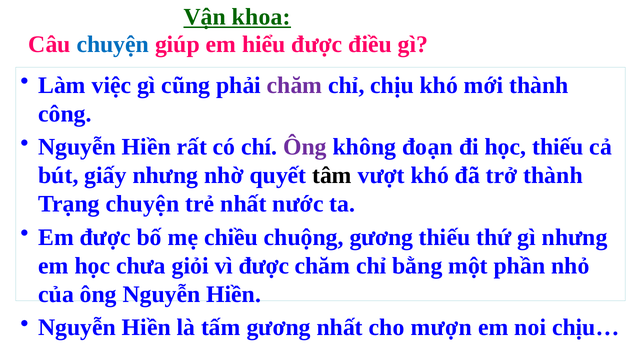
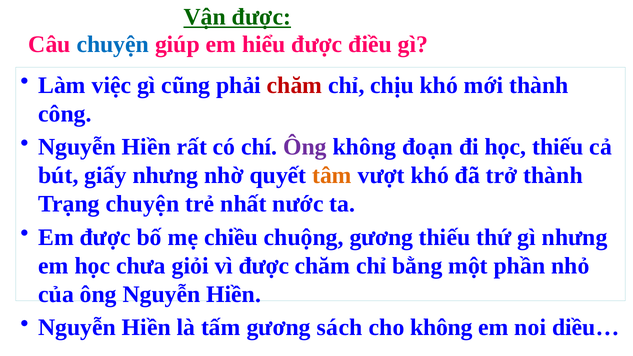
Vận khoa: khoa -> được (261, 17)
chăm colour: purple -> red (295, 85)
tâm colour: black -> orange (332, 176)
gương nhất: nhất -> sách (340, 328)
cho mượn: mượn -> không (441, 328)
chịu…: chịu… -> diều… (586, 328)
